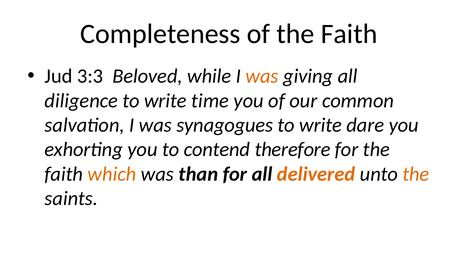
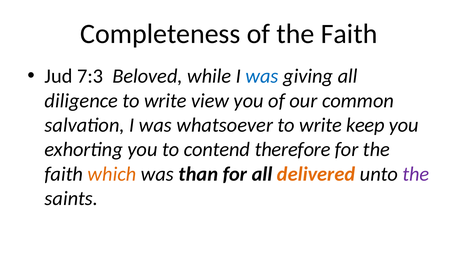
3:3: 3:3 -> 7:3 (90, 76)
was colour: orange -> blue (262, 76)
time: time -> view (210, 100)
synagogues: synagogues -> whatsoever (225, 125)
dare: dare -> keep (365, 125)
the colour: orange -> purple (416, 174)
